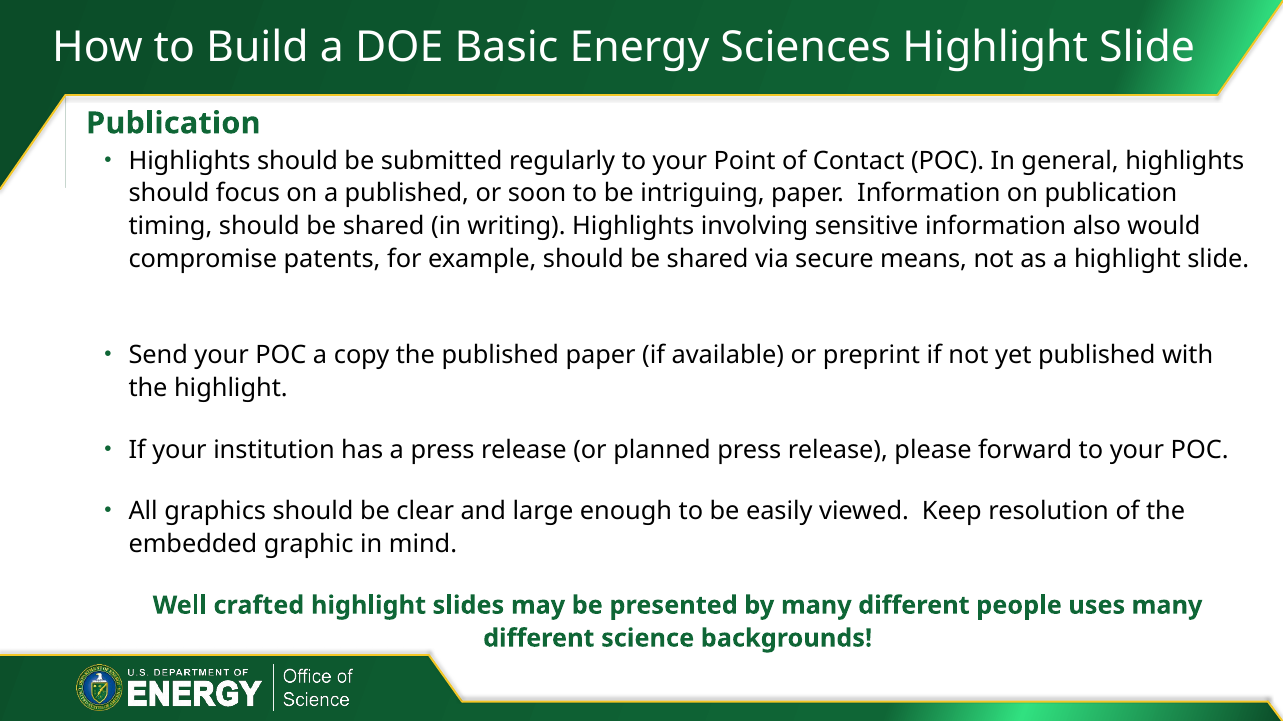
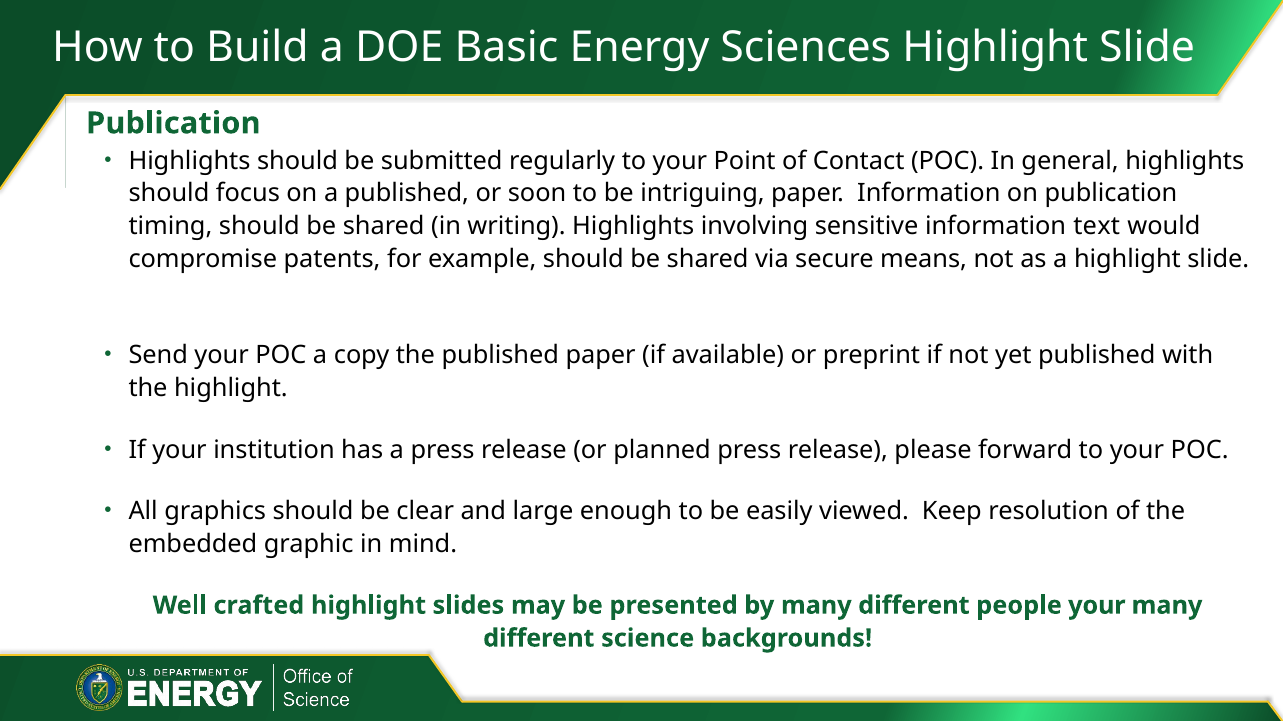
also: also -> text (1097, 227)
people uses: uses -> your (1097, 606)
